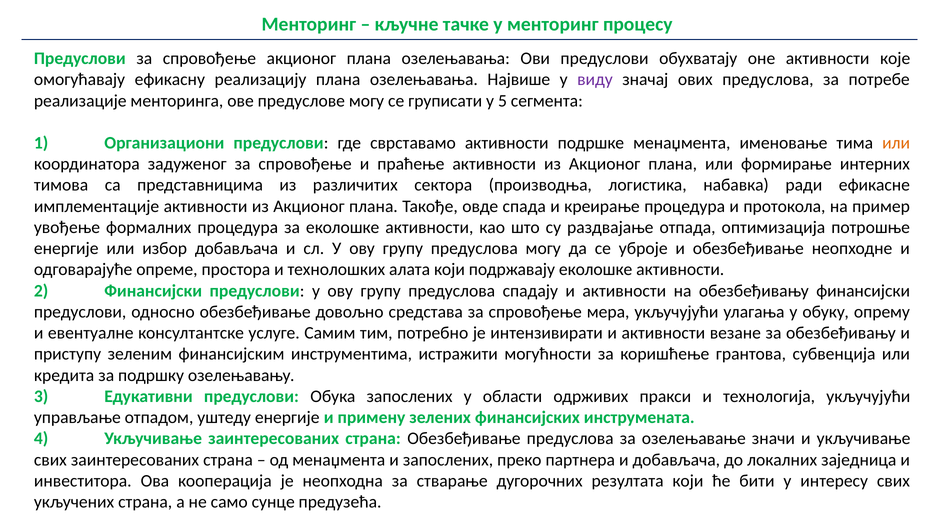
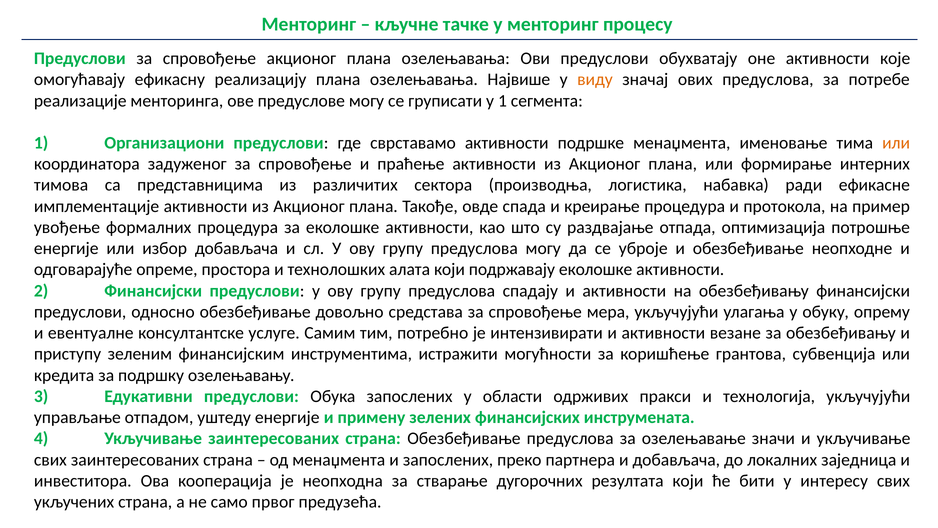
виду colour: purple -> orange (595, 80)
у 5: 5 -> 1 (502, 101)
сунце: сунце -> првог (273, 502)
